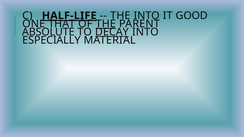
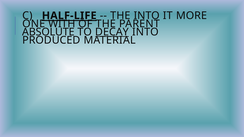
GOOD: GOOD -> MORE (192, 16)
THAT: THAT -> WITH (62, 24)
THE underline: present -> none (106, 24)
ESPECIALLY: ESPECIALLY -> PRODUCED (51, 40)
